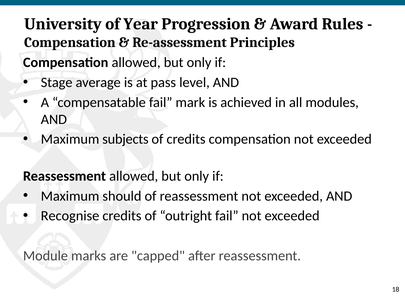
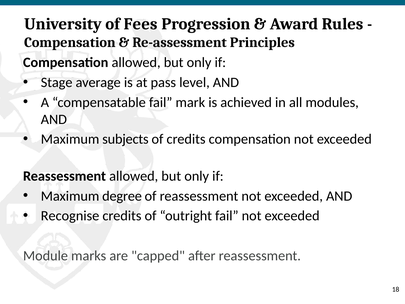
Year: Year -> Fees (141, 24)
should: should -> degree (122, 196)
